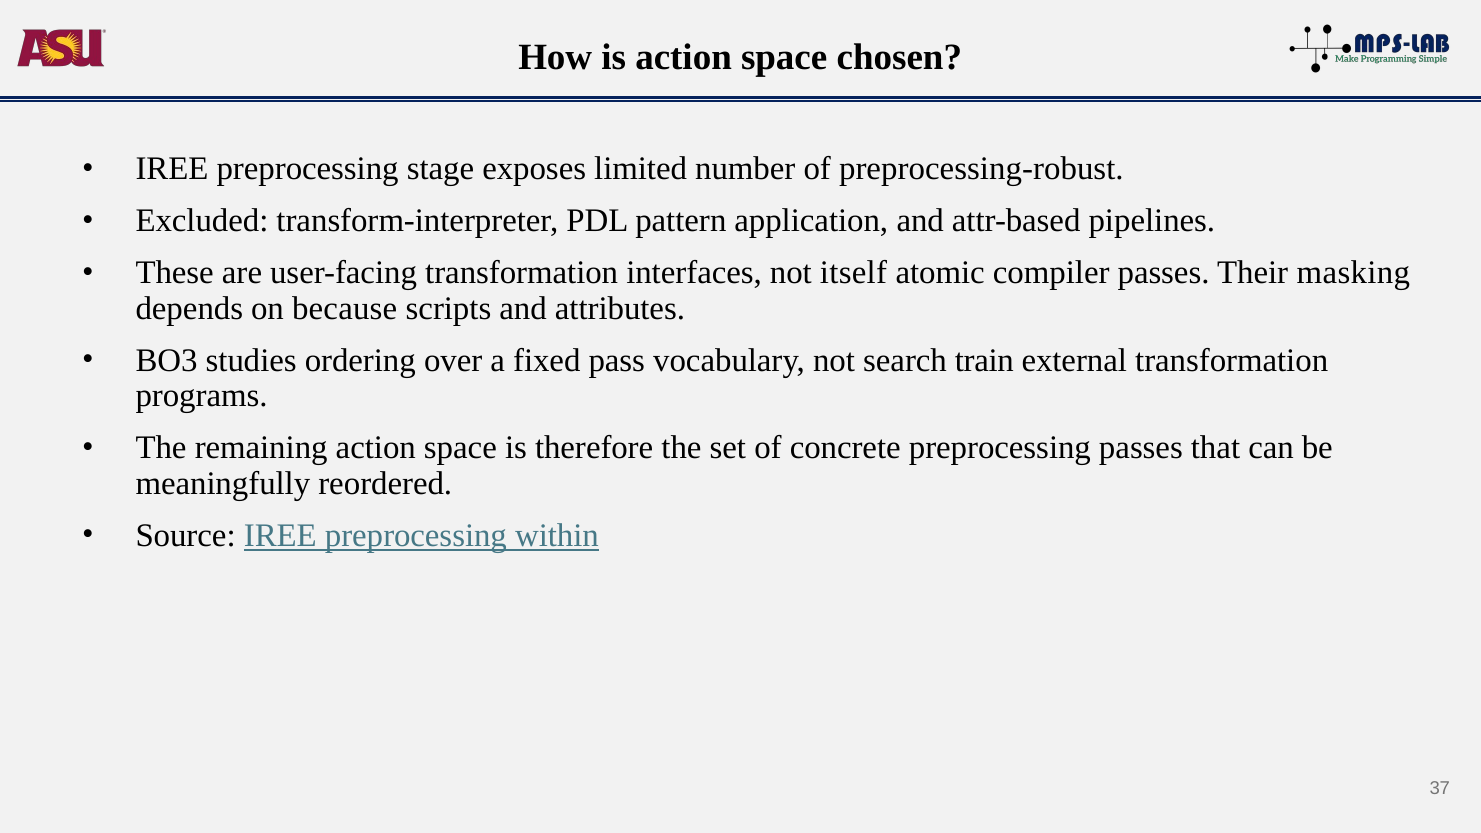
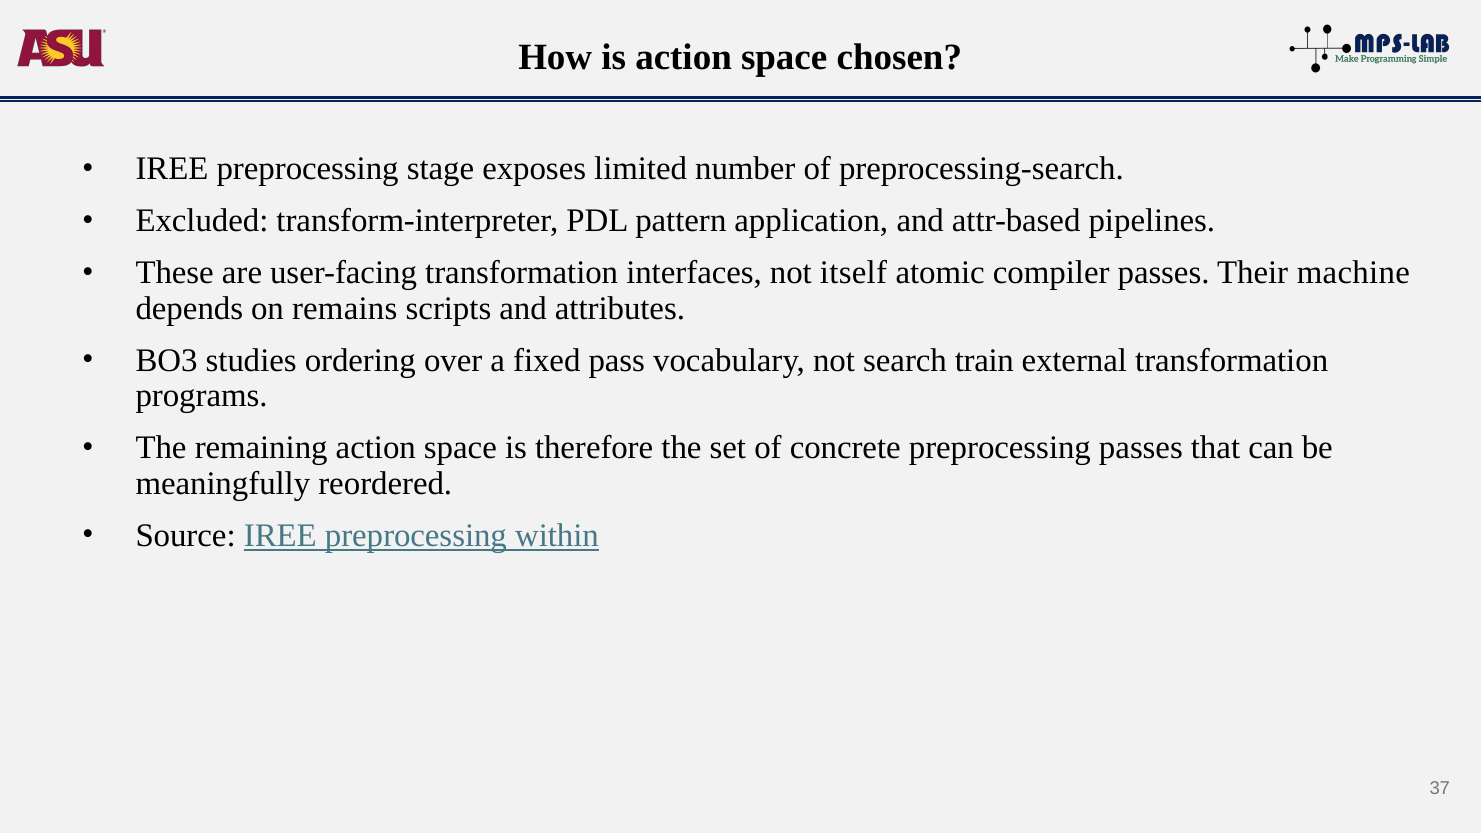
preprocessing-robust: preprocessing-robust -> preprocessing-search (981, 169)
masking: masking -> machine (1353, 273)
because: because -> remains (345, 309)
